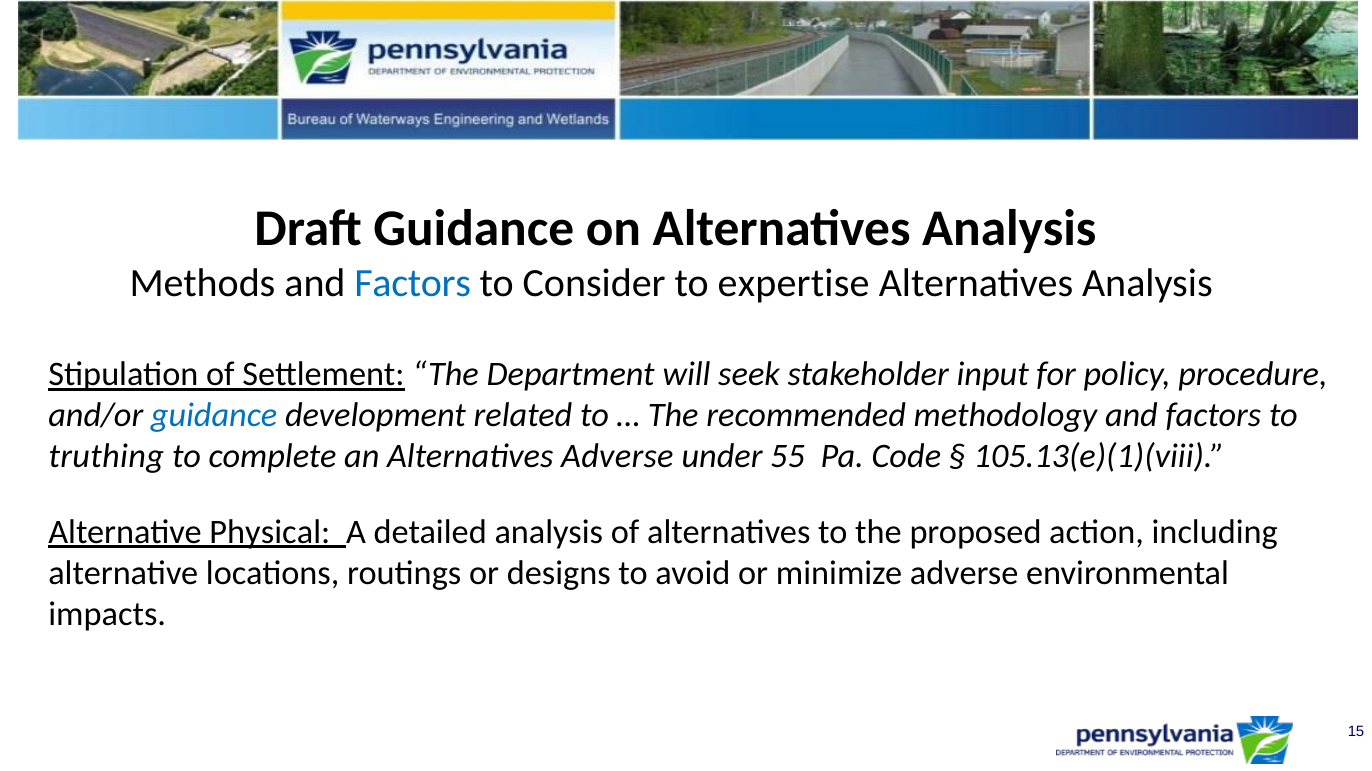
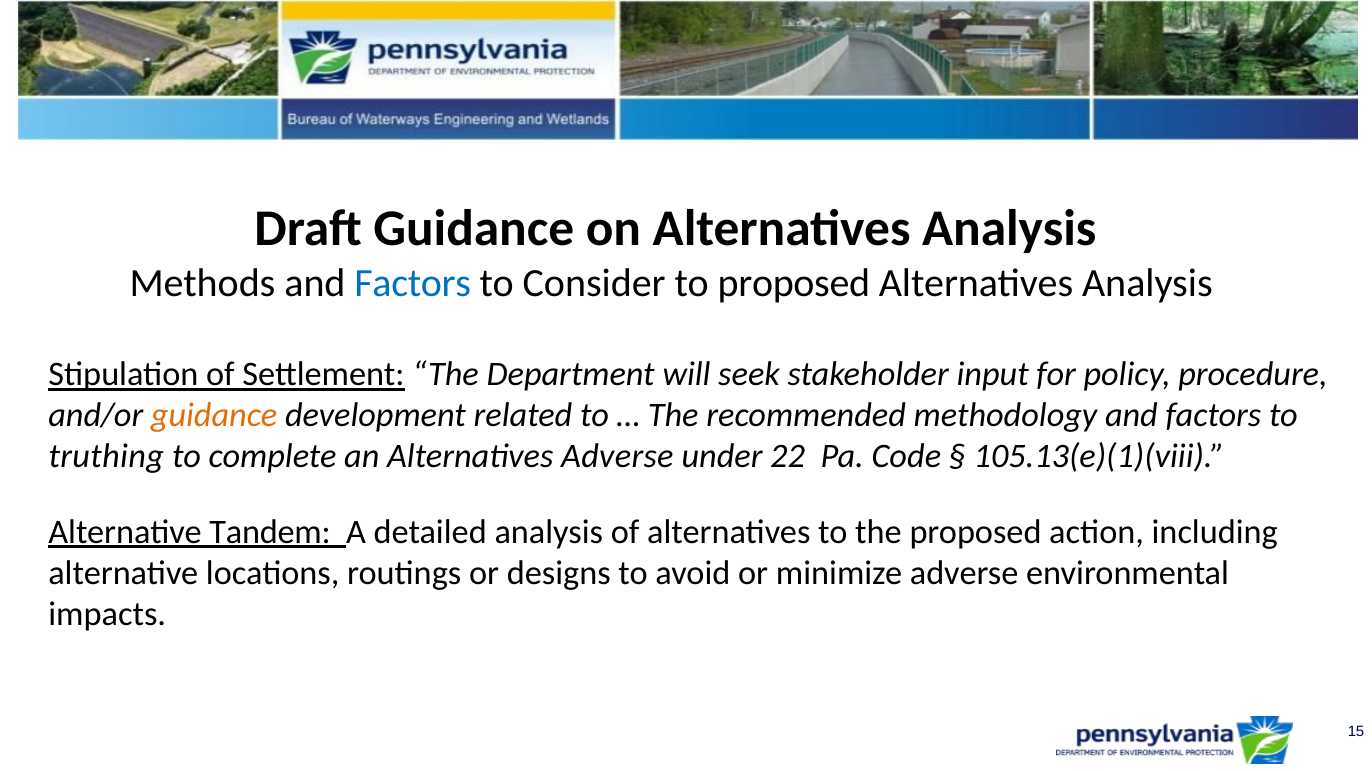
to expertise: expertise -> proposed (794, 283)
guidance colour: blue -> orange (214, 416)
55: 55 -> 22 (788, 457)
Physical: Physical -> Tandem (270, 533)
